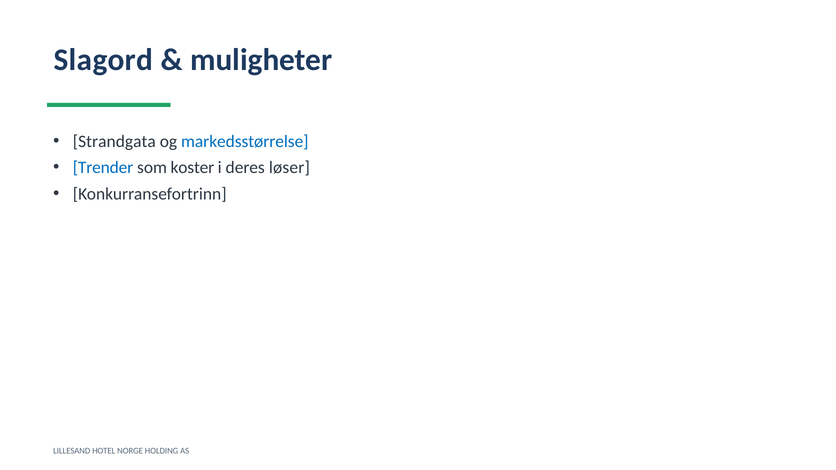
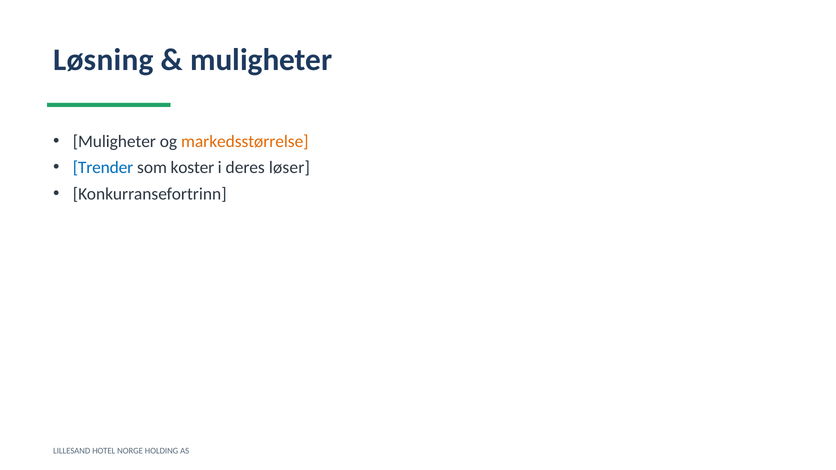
Slagord: Slagord -> Løsning (103, 60)
Strandgata: Strandgata -> Muligheter (114, 142)
markedsstørrelse colour: blue -> orange (245, 142)
